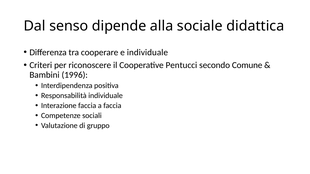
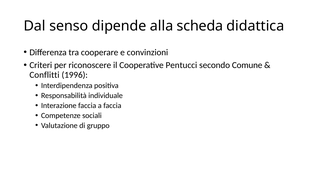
sociale: sociale -> scheda (200, 26)
e individuale: individuale -> convinzioni (147, 52)
Bambini: Bambini -> Conflitti (44, 75)
